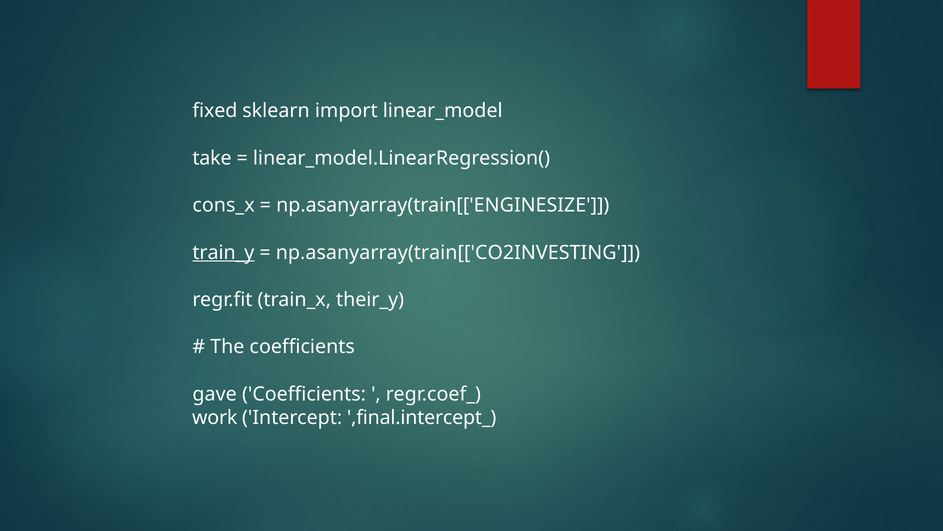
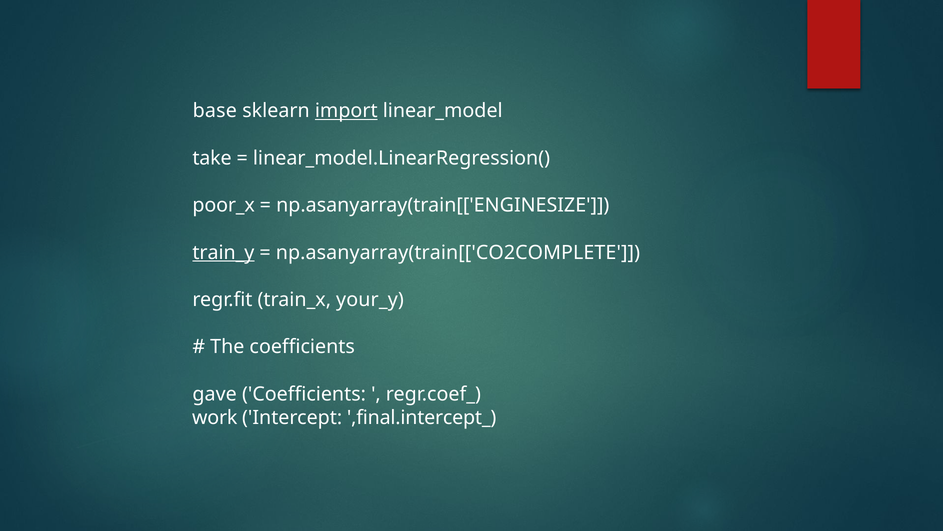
fixed: fixed -> base (215, 111)
import underline: none -> present (346, 111)
cons_x: cons_x -> poor_x (224, 205)
np.asanyarray(train[['CO2INVESTING: np.asanyarray(train[['CO2INVESTING -> np.asanyarray(train[['CO2COMPLETE (458, 252)
their_y: their_y -> your_y (370, 299)
